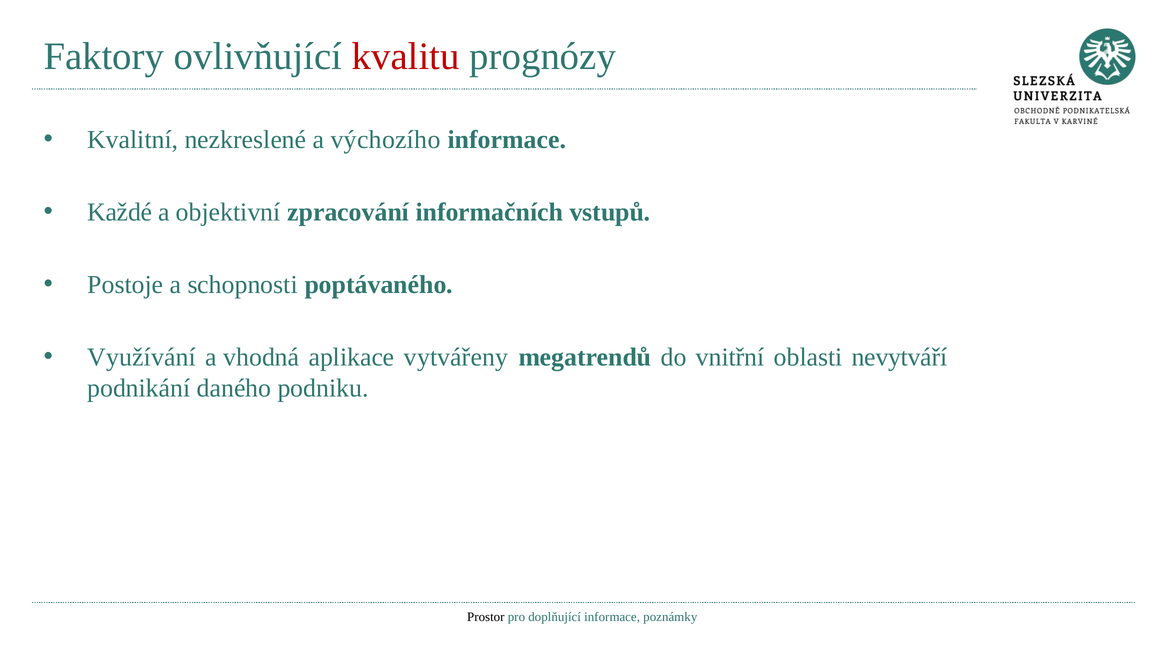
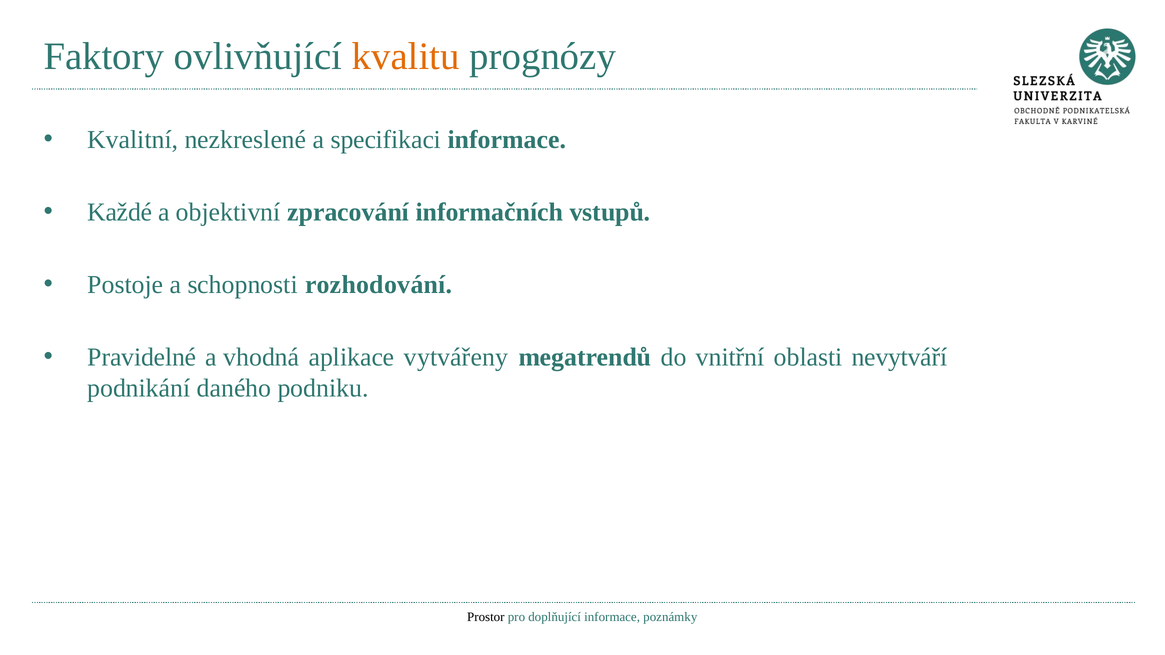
kvalitu colour: red -> orange (406, 57)
výchozího: výchozího -> specifikaci (386, 140)
poptávaného: poptávaného -> rozhodování (379, 285)
Využívání: Využívání -> Pravidelné (142, 357)
